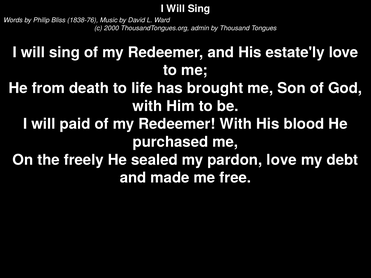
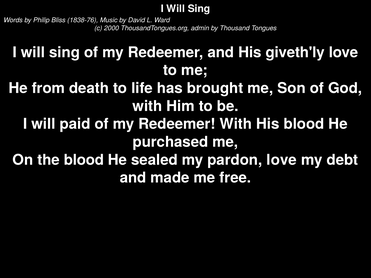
estate'ly: estate'ly -> giveth'ly (295, 52)
the freely: freely -> blood (84, 160)
